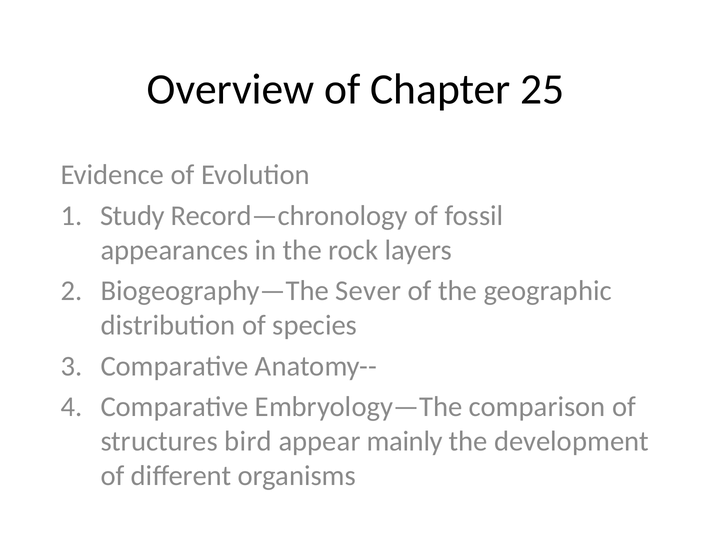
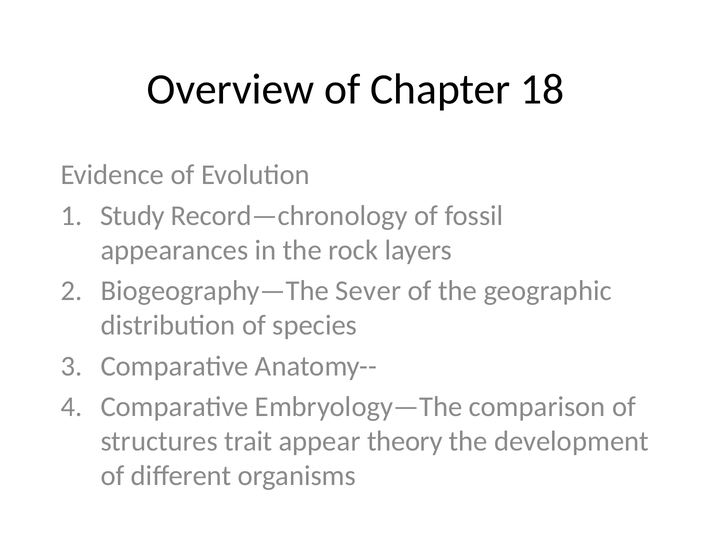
25: 25 -> 18 (542, 89)
bird: bird -> trait (248, 441)
mainly: mainly -> theory (405, 441)
